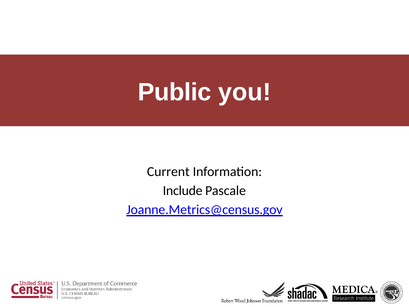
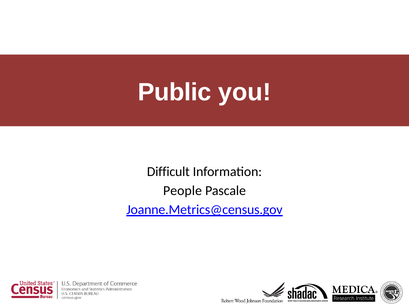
Current: Current -> Difficult (168, 171)
Include: Include -> People (183, 190)
